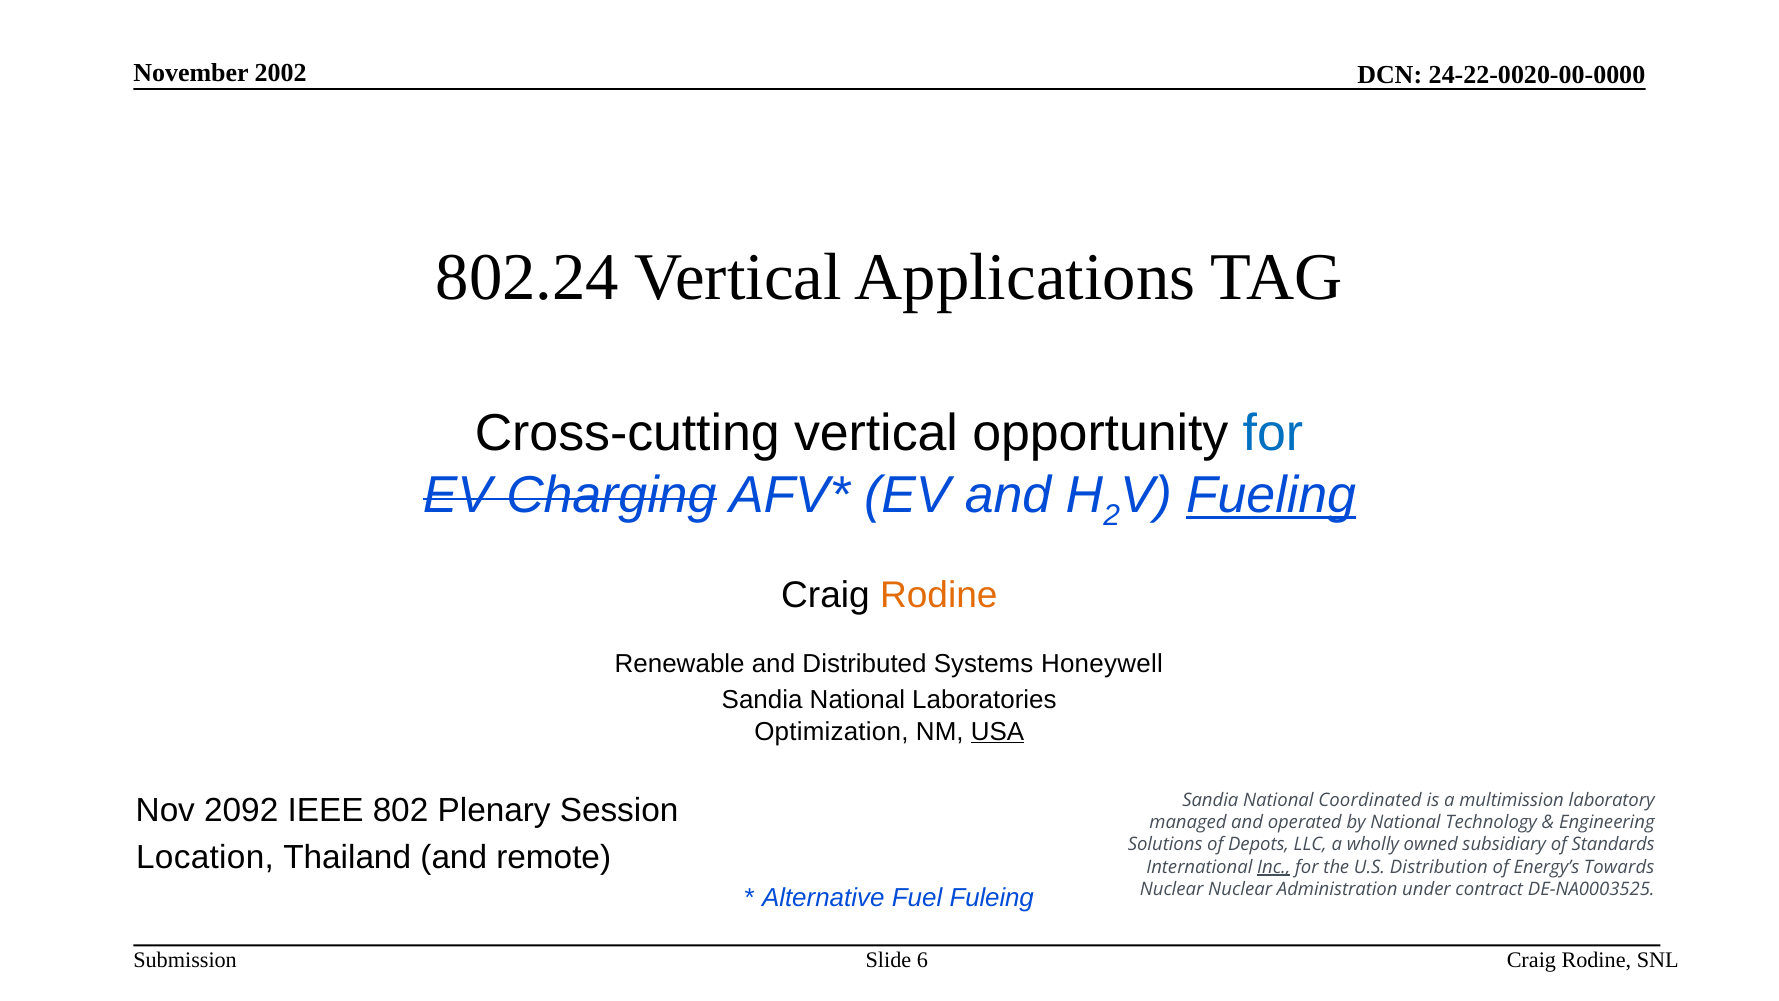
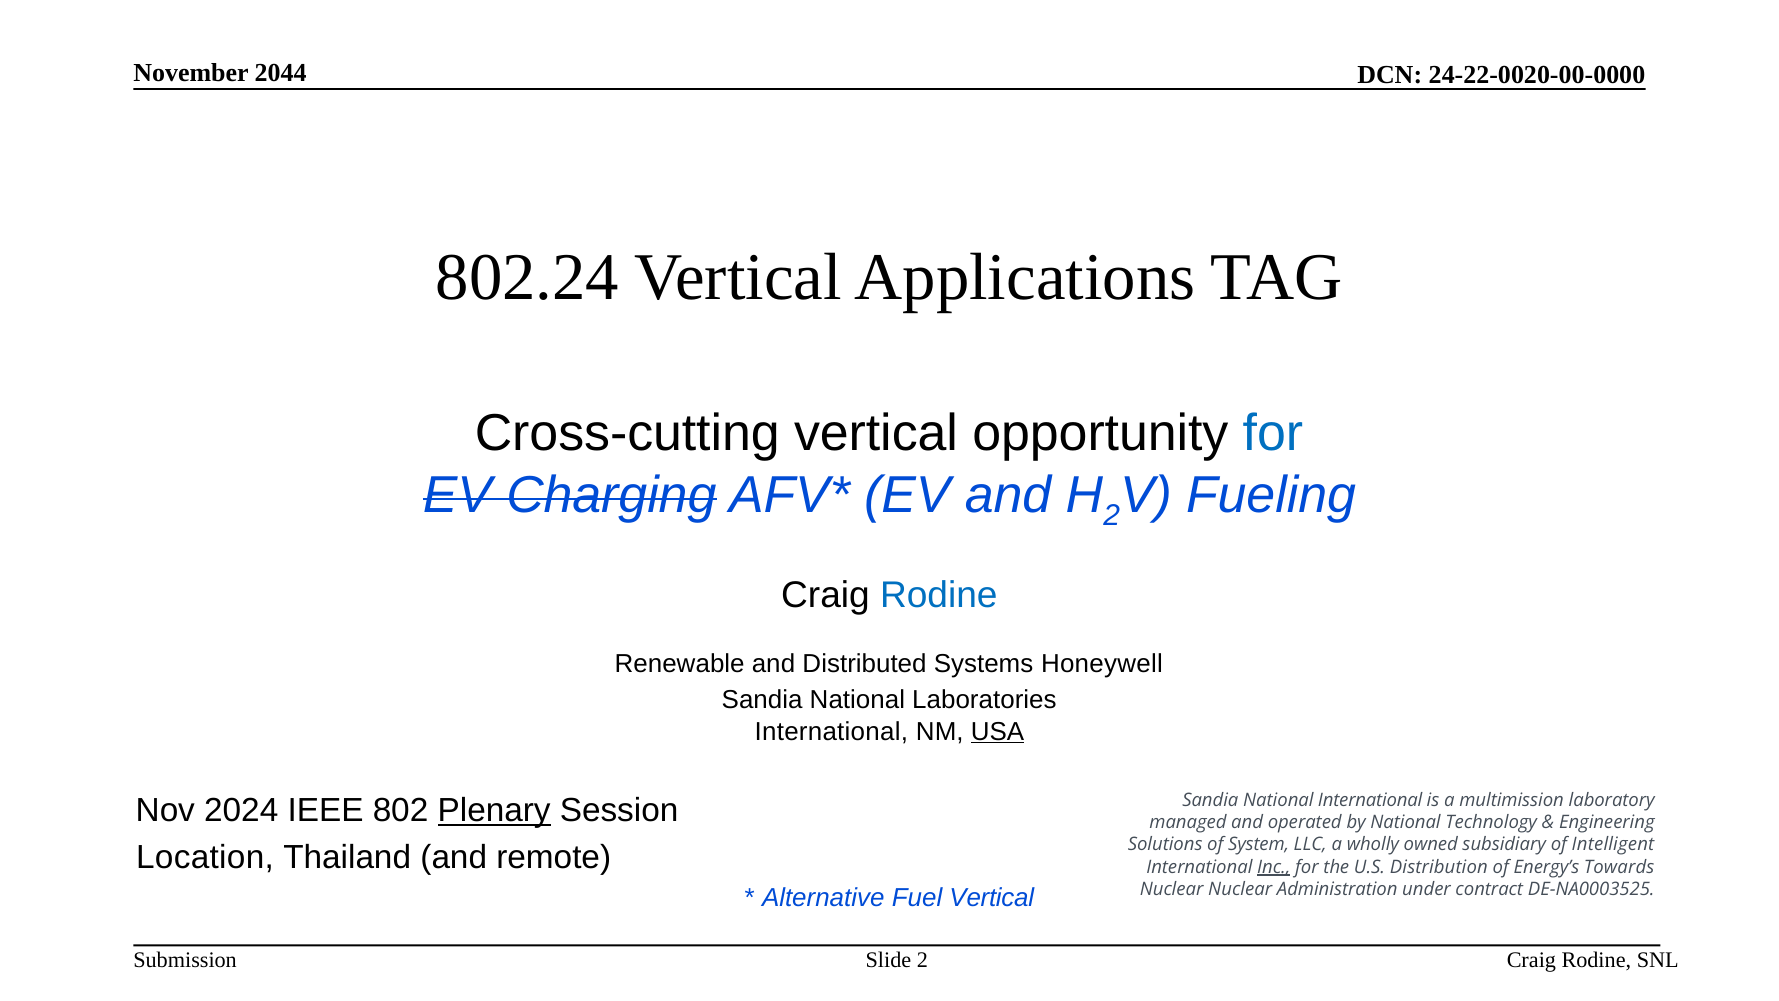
2002: 2002 -> 2044 (281, 73)
Fueling underline: present -> none (1271, 495)
Rodine colour: orange -> blue (939, 595)
Optimization: Optimization -> International (831, 731)
National Coordinated: Coordinated -> International (1370, 800)
2092: 2092 -> 2024 (241, 810)
Plenary underline: none -> present (494, 810)
Depots: Depots -> System (1259, 844)
Standards: Standards -> Intelligent (1613, 844)
Fuel Fuleing: Fuleing -> Vertical (992, 897)
Slide 6: 6 -> 2 (922, 960)
